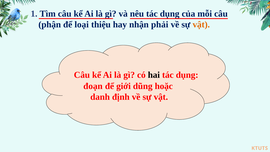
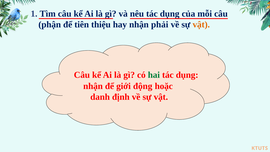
loại: loại -> tiên (82, 25)
hai colour: black -> green (154, 75)
đoạn: đoạn -> nhận (93, 86)
dũng: dũng -> động (143, 86)
